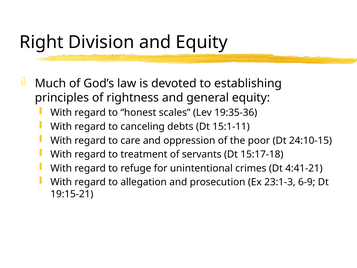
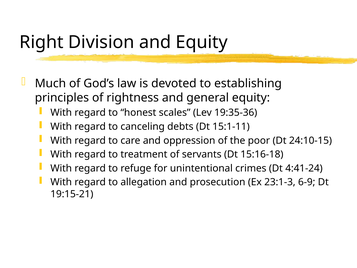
15:17-18: 15:17-18 -> 15:16-18 (262, 154)
4:41-21: 4:41-21 -> 4:41-24 (304, 168)
